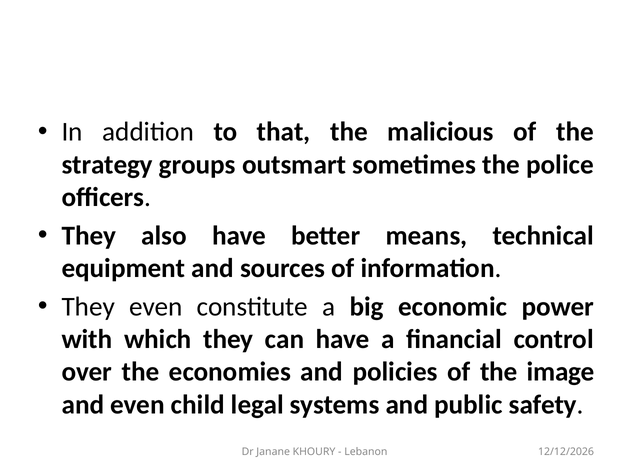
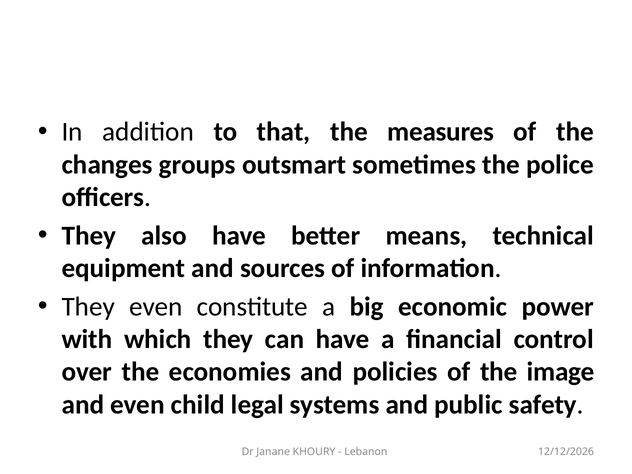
malicious: malicious -> measures (441, 132)
strategy: strategy -> changes (107, 165)
